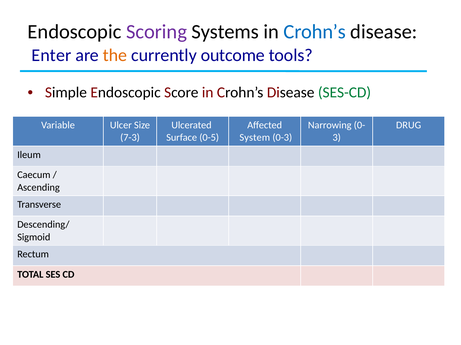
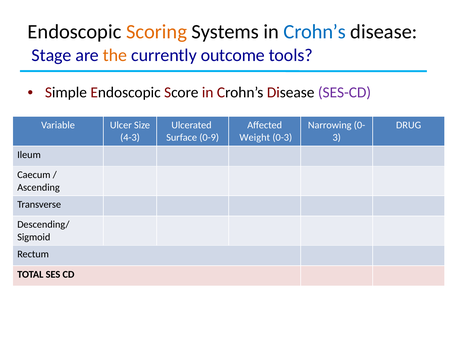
Scoring colour: purple -> orange (157, 32)
Enter: Enter -> Stage (52, 55)
SES-CD colour: green -> purple (344, 92)
7-3: 7-3 -> 4-3 (130, 138)
0-5: 0-5 -> 0-9 (209, 138)
System: System -> Weight (255, 138)
